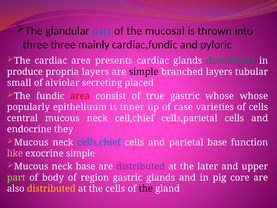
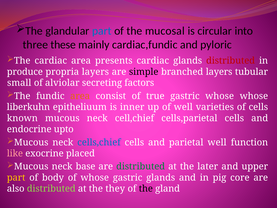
thrown: thrown -> circular (215, 31)
three three: three -> these (63, 45)
distributed colour: green -> red (231, 61)
placed: placed -> factors (139, 83)
area colour: red -> orange (80, 96)
popularly: popularly -> liberkuhn (28, 107)
of case: case -> well (183, 107)
central: central -> known (22, 118)
they: they -> upto (64, 129)
parietal base: base -> well (217, 142)
exocrine simple: simple -> placed (80, 153)
distributed colour: purple -> green (141, 166)
part colour: light green -> yellow (16, 177)
of region: region -> whose (95, 177)
distributed colour: yellow -> light green (51, 189)
the cells: cells -> they (115, 189)
